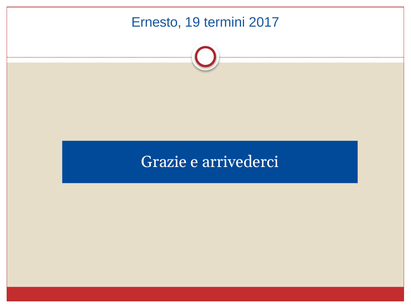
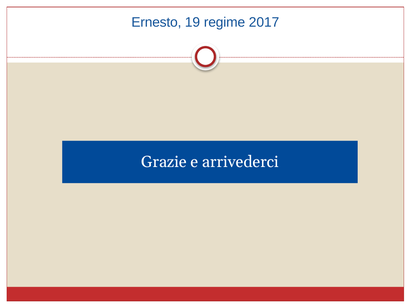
termini: termini -> regime (225, 22)
